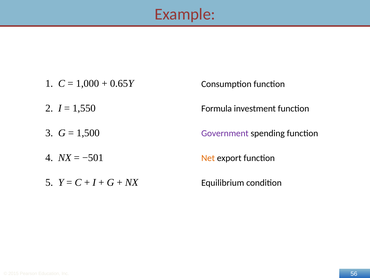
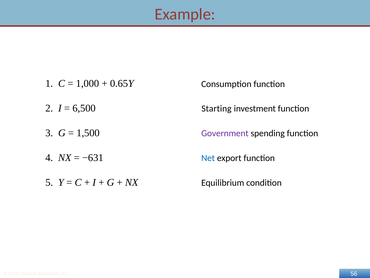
1,550: 1,550 -> 6,500 (84, 108)
Formula: Formula -> Starting (216, 108)
−501: −501 -> −631 (93, 157)
Net colour: orange -> blue (208, 158)
